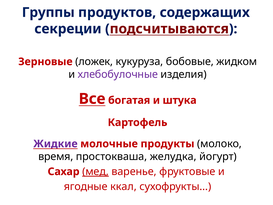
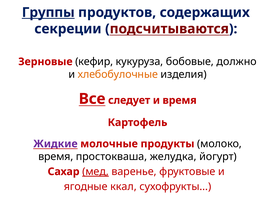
Группы underline: none -> present (48, 12)
ложек: ложек -> кефир (94, 62)
жидком: жидком -> должно (237, 62)
хлебобулочные colour: purple -> orange (118, 74)
богатая: богатая -> следует (129, 100)
и штука: штука -> время (180, 100)
